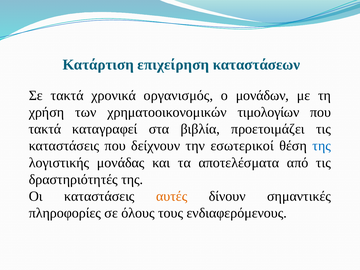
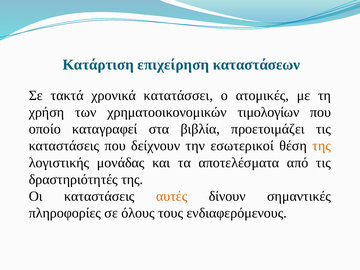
οργανισμός: οργανισμός -> κατατάσσει (178, 95)
μονάδων: μονάδων -> ατομικές (262, 95)
τακτά: τακτά -> οποίο (45, 129)
της colour: blue -> orange (322, 146)
